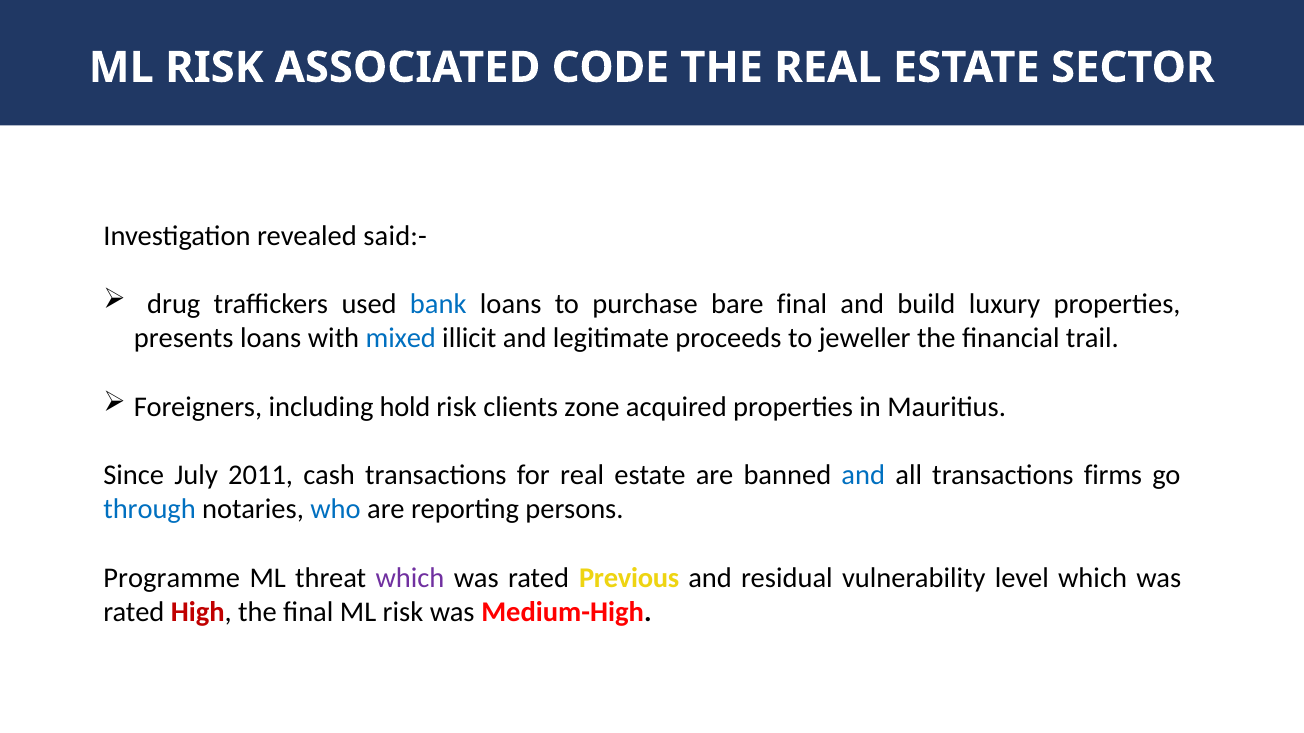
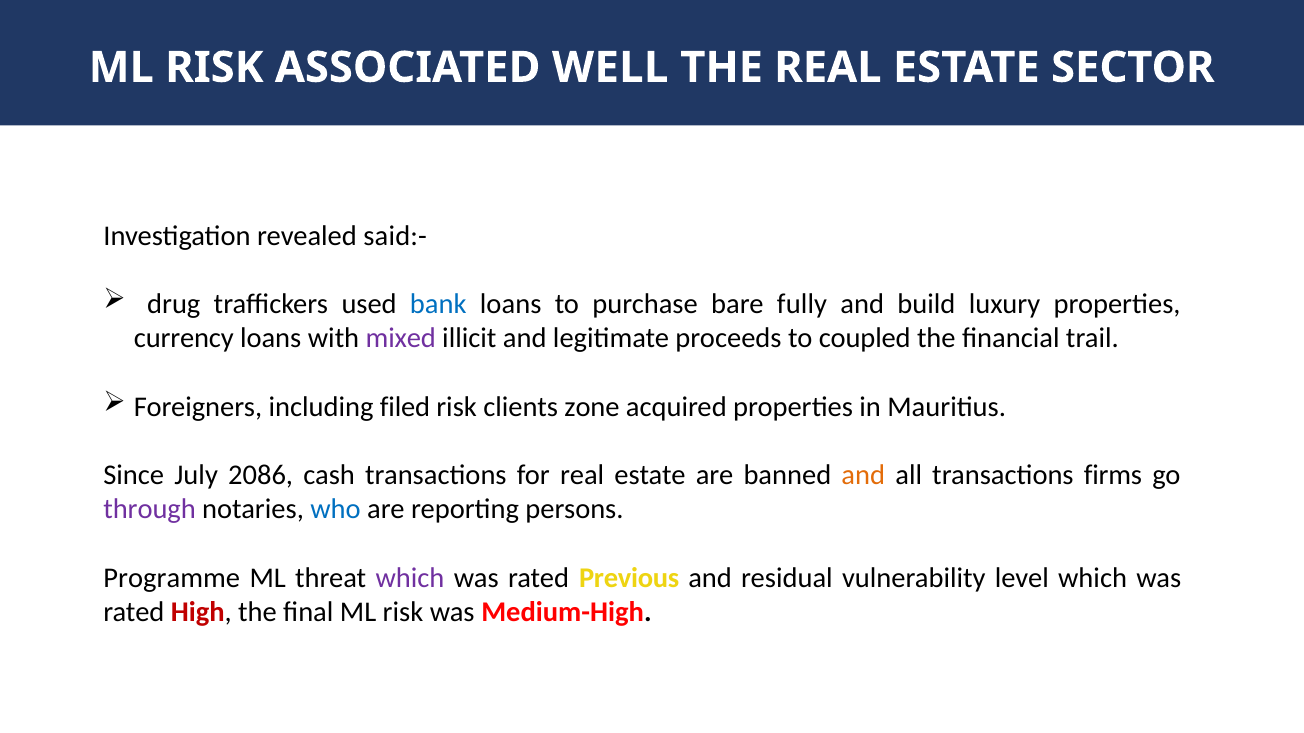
CODE: CODE -> WELL (610, 68)
bare final: final -> fully (802, 304)
presents: presents -> currency (184, 339)
mixed colour: blue -> purple (401, 339)
jeweller: jeweller -> coupled (865, 339)
hold: hold -> filed (405, 407)
2011: 2011 -> 2086 (261, 476)
and colour: blue -> orange (863, 476)
through colour: blue -> purple (150, 510)
